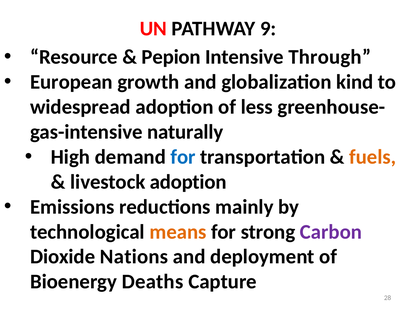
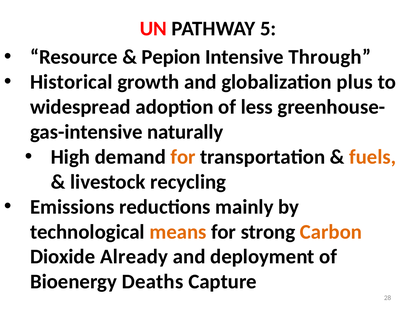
9: 9 -> 5 (268, 28)
European: European -> Historical (71, 82)
kind: kind -> plus (355, 82)
for colour: blue -> orange (183, 157)
livestock adoption: adoption -> recycling (188, 182)
Carbon colour: purple -> orange (331, 232)
Nations: Nations -> Already (134, 257)
